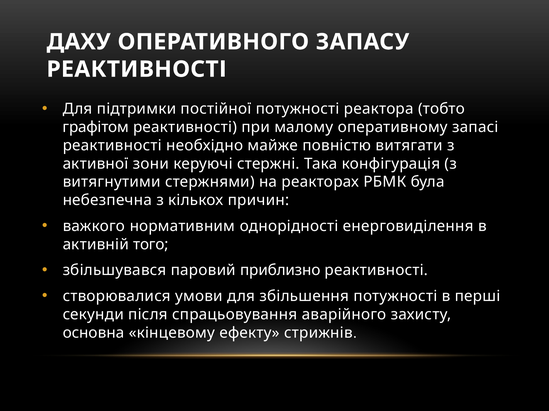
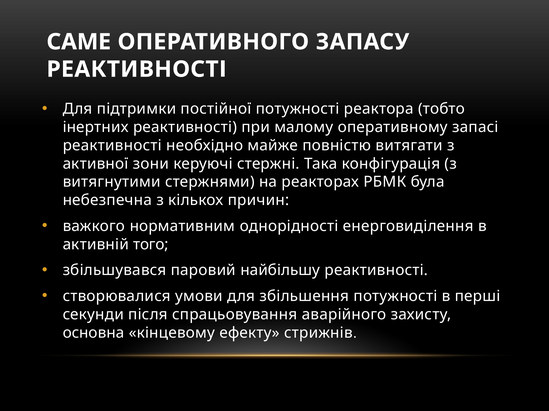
ДАХУ: ДАХУ -> САМЕ (79, 42)
графітом: графітом -> інертних (96, 127)
приблизно: приблизно -> найбільшу (280, 271)
